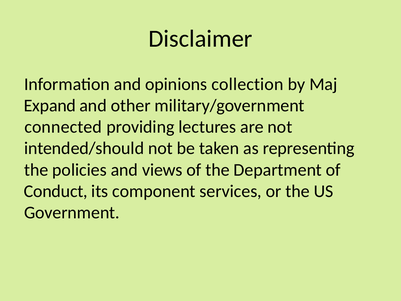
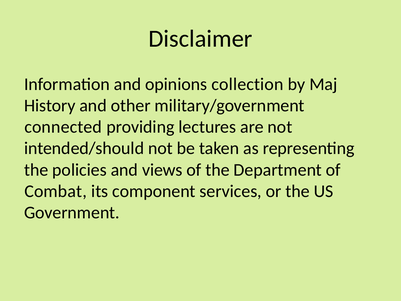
Expand: Expand -> History (50, 106)
Conduct: Conduct -> Combat (56, 191)
